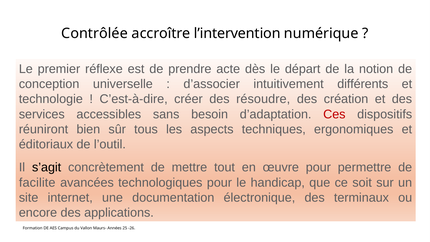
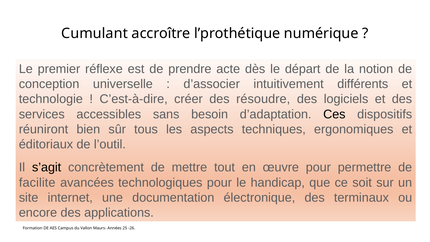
Contrôlée: Contrôlée -> Cumulant (95, 33)
l’intervention: l’intervention -> l’prothétique (237, 33)
création: création -> logiciels (346, 99)
Ces colour: red -> black (334, 114)
